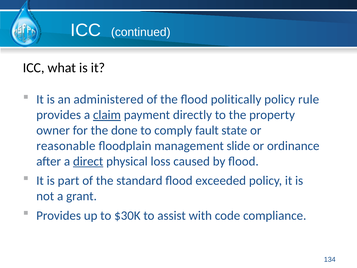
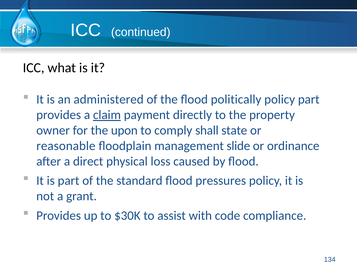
policy rule: rule -> part (309, 99)
done: done -> upon (124, 130)
fault: fault -> shall (207, 130)
direct underline: present -> none (88, 161)
exceeded: exceeded -> pressures (221, 181)
